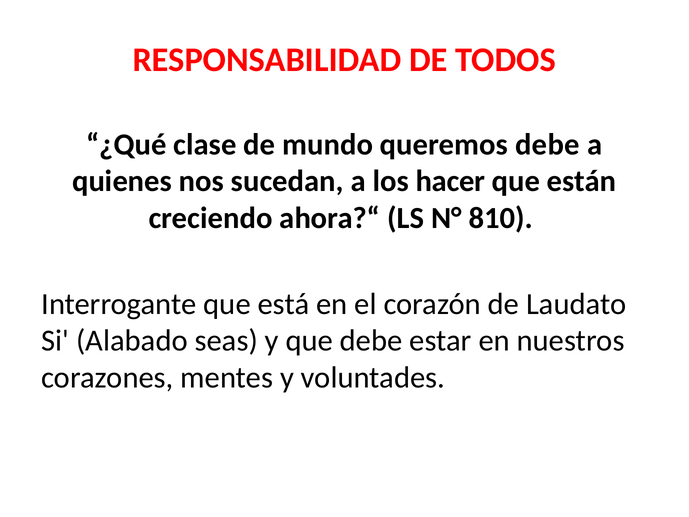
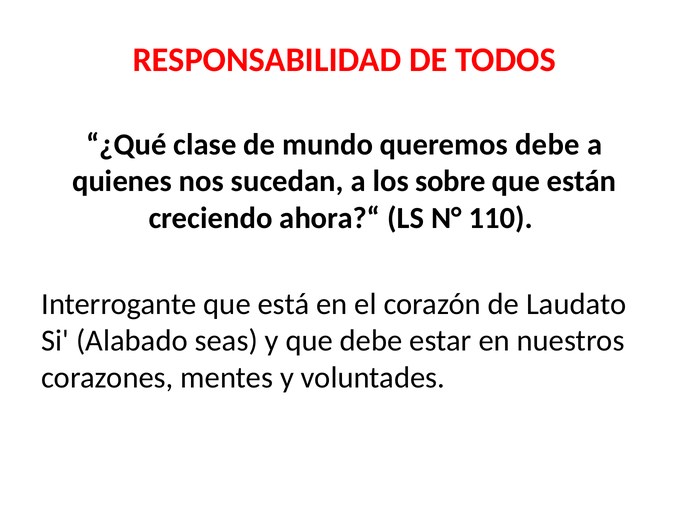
hacer: hacer -> sobre (450, 181)
810: 810 -> 110 (501, 218)
